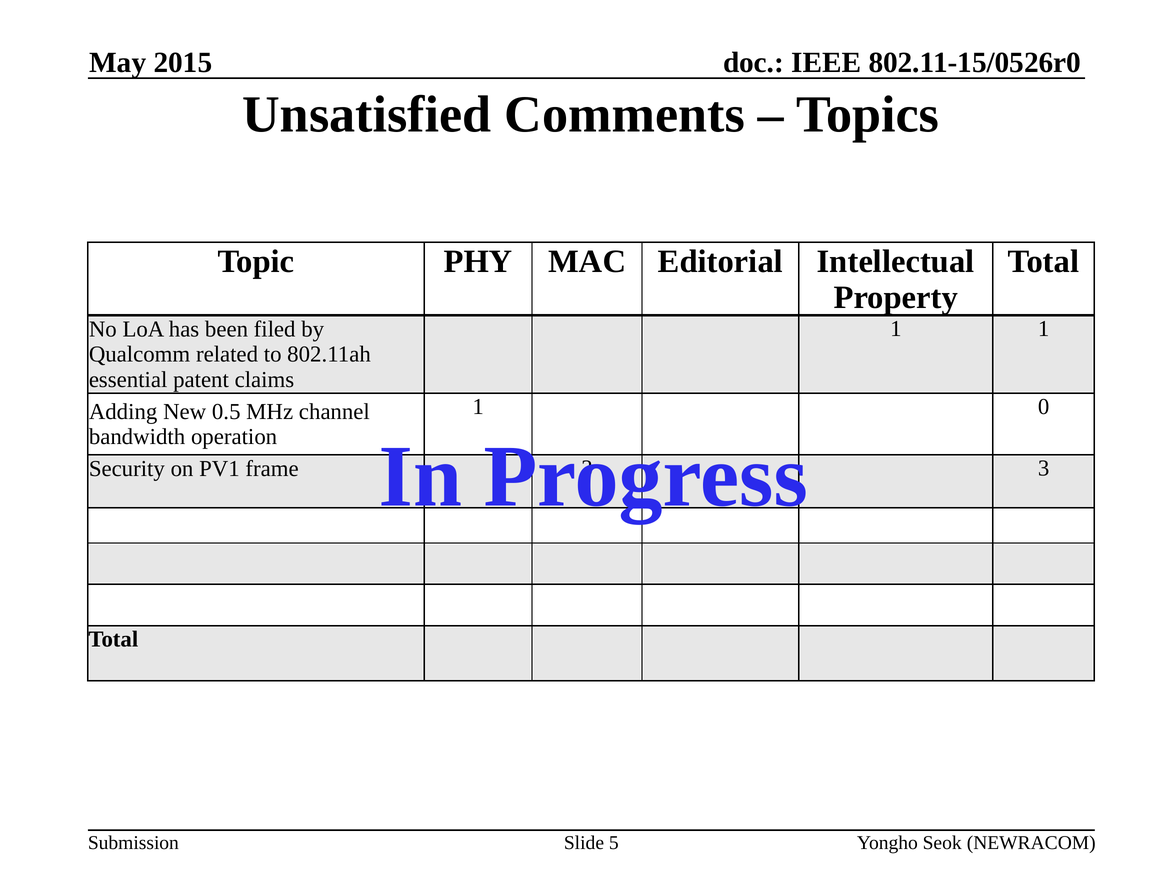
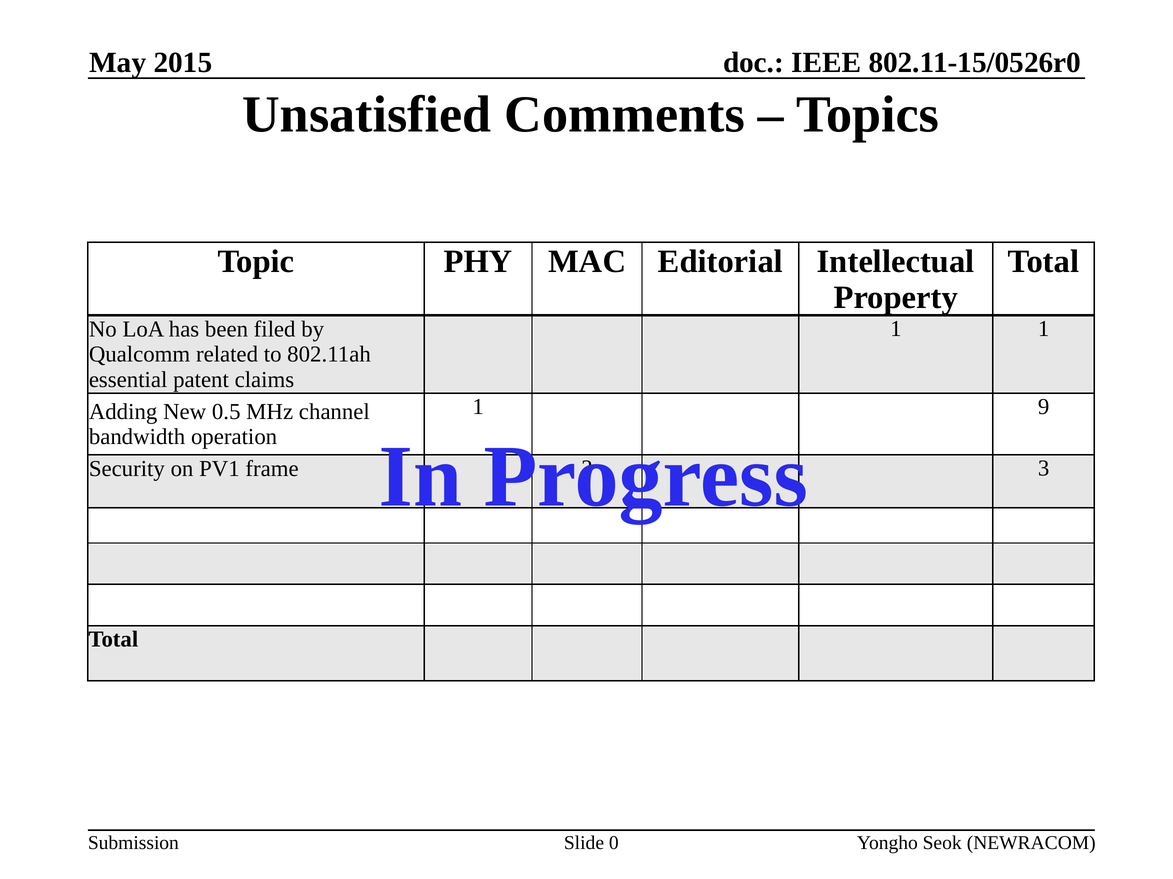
0: 0 -> 9 (1044, 407)
5: 5 -> 0 (614, 844)
